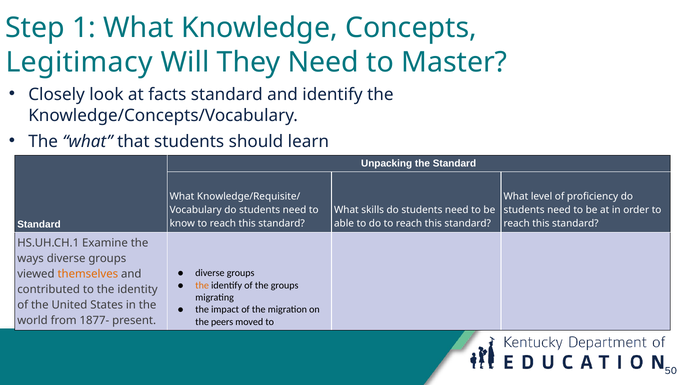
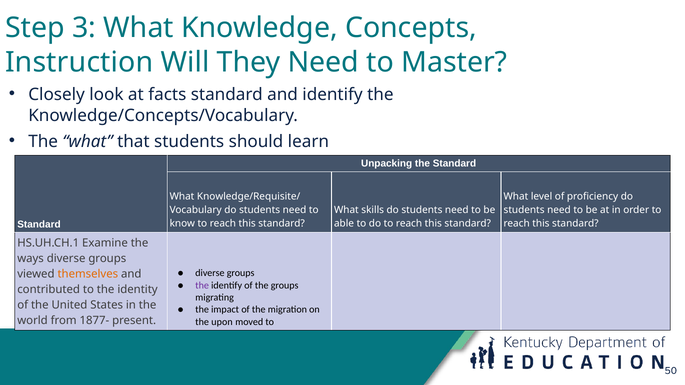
1: 1 -> 3 (84, 28)
Legitimacy: Legitimacy -> Instruction (79, 63)
the colour: orange -> purple (202, 286)
peers: peers -> upon (222, 322)
